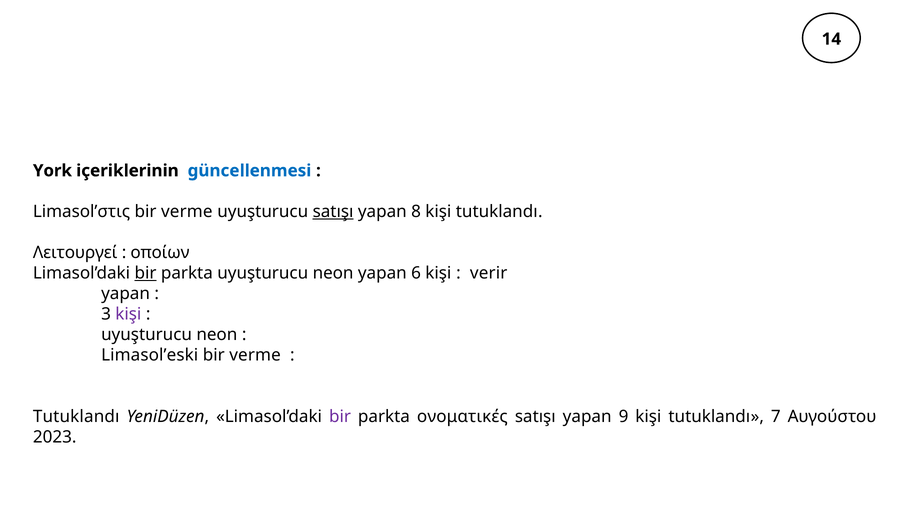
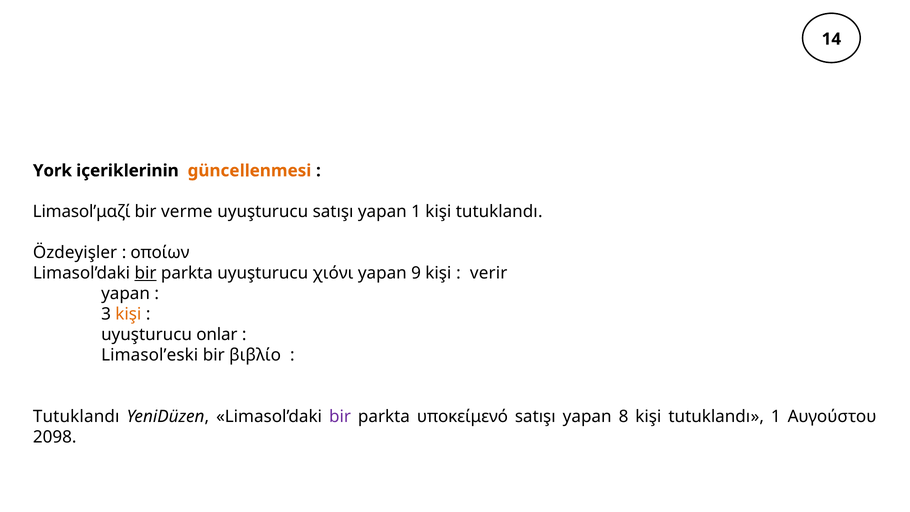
güncellenmesi colour: blue -> orange (249, 171)
Limasol’στις: Limasol’στις -> Limasol’μαζί (82, 212)
satışı underline: present -> none (333, 212)
yapan 8: 8 -> 1 (416, 212)
Λειτουργεί: Λειτουργεί -> Özdeyişler (75, 253)
parkta uyuşturucu neon: neon -> χιόνι (333, 273)
6: 6 -> 9 (416, 273)
kişi colour: purple -> orange (128, 314)
neon: neon -> onlar (217, 334)
verme: verme -> βιβλίο (255, 355)
ονοματικές: ονοματικές -> υποκείμενό (462, 416)
9: 9 -> 8 (624, 416)
tutuklandı 7: 7 -> 1 (776, 416)
2023: 2023 -> 2098 (55, 437)
